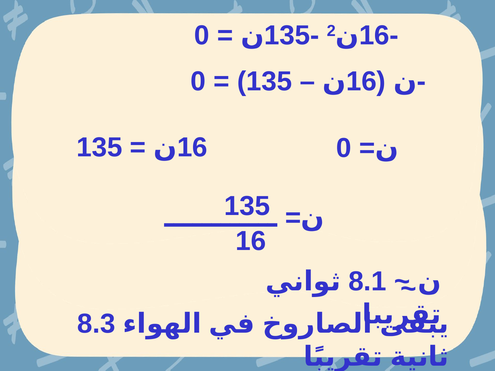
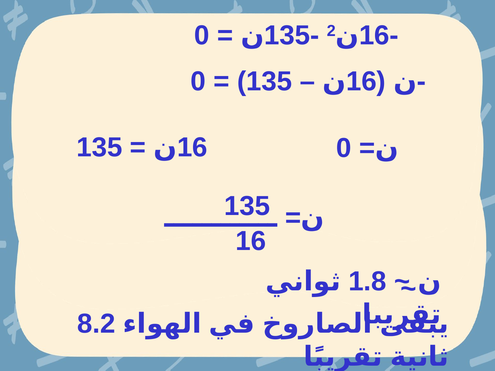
8.1: 8.1 -> 1.8 (367, 282)
8.3: 8.3 -> 8.2 (96, 324)
